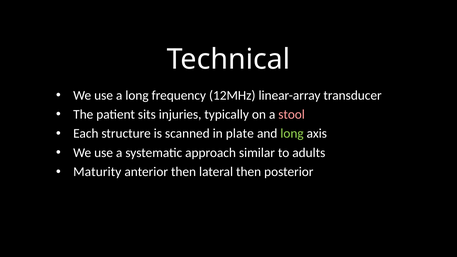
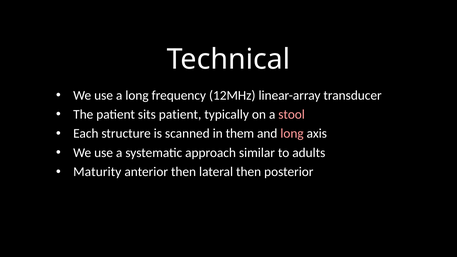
sits injuries: injuries -> patient (180, 114)
plate: plate -> them (240, 134)
long colour: light green -> pink (292, 134)
